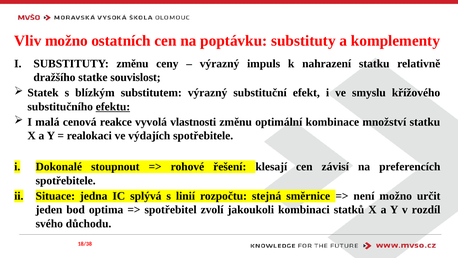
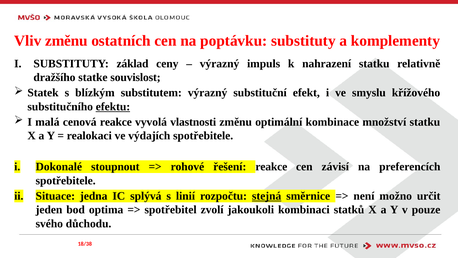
Vliv možno: možno -> změnu (66, 41)
SUBSTITUTY změnu: změnu -> základ (133, 63)
řešení klesají: klesají -> reakce (271, 167)
stejná underline: none -> present (267, 196)
rozdíl: rozdíl -> pouze (426, 209)
